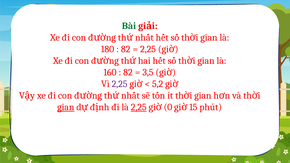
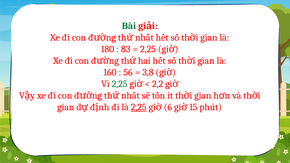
82: 82 -> 83 (126, 49)
82: 82 -> 56 (128, 72)
3,5: 3,5 -> 3,8 (148, 72)
2,25 colour: purple -> green (120, 84)
5,2: 5,2 -> 2,2 (158, 84)
gian underline: present -> none (66, 107)
0: 0 -> 6 (168, 107)
